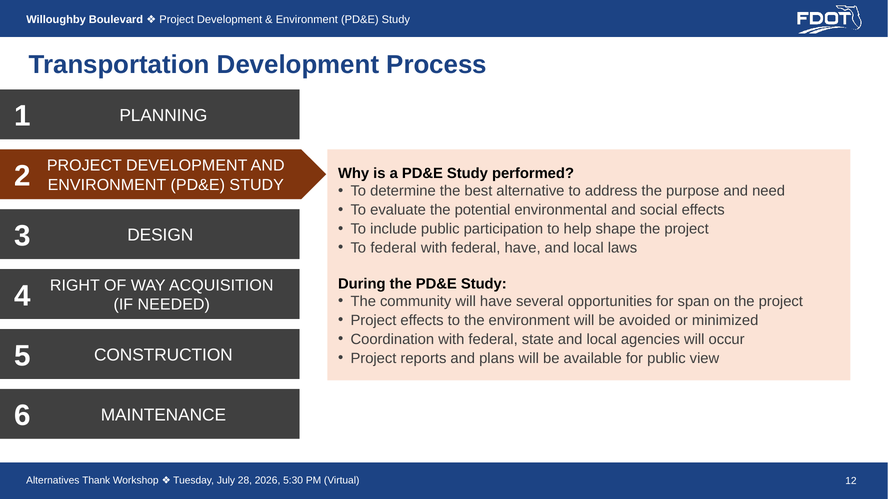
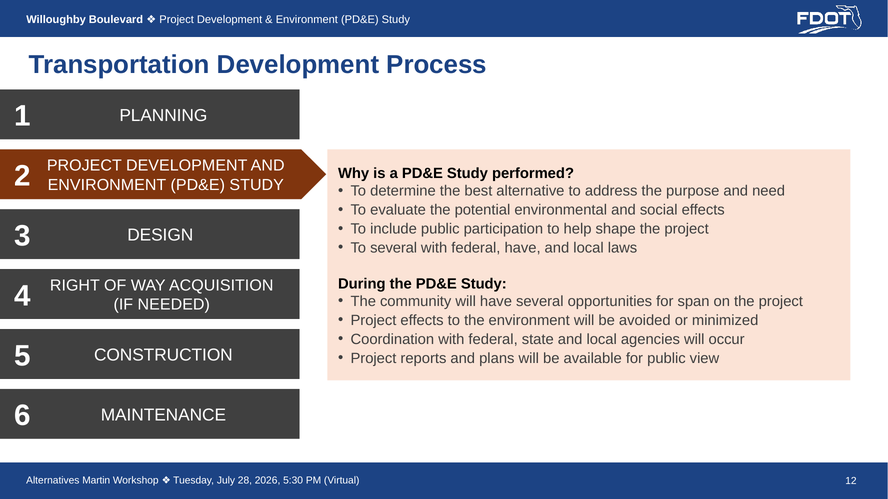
To federal: federal -> several (394, 248)
Thank: Thank -> Martin (96, 481)
